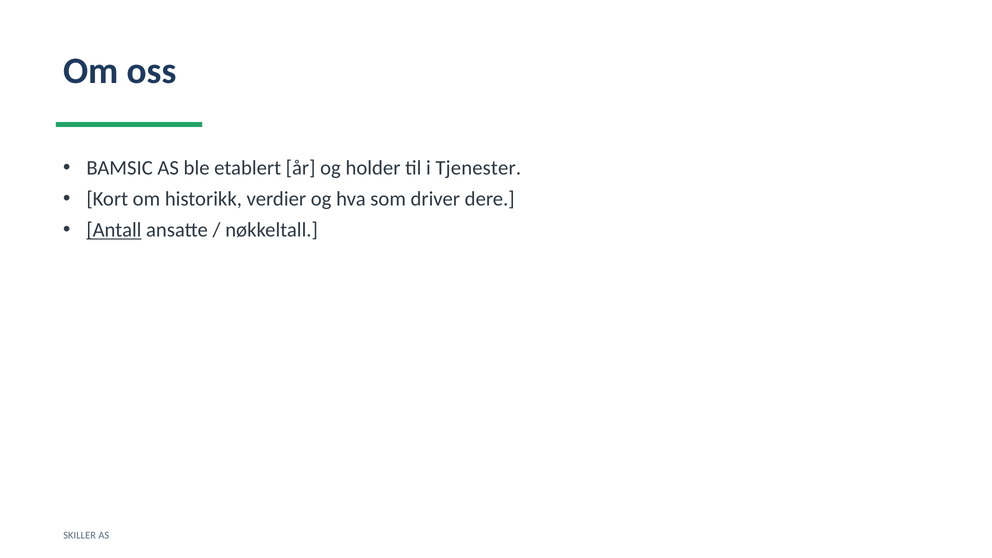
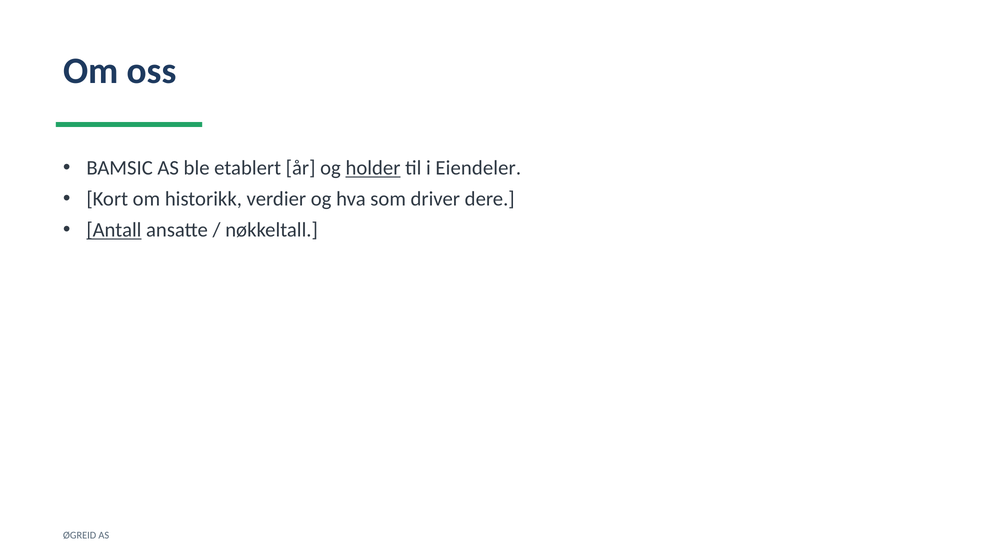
holder underline: none -> present (373, 168)
Tjenester: Tjenester -> Eiendeler (478, 168)
SKILLER: SKILLER -> ØGREID (80, 535)
